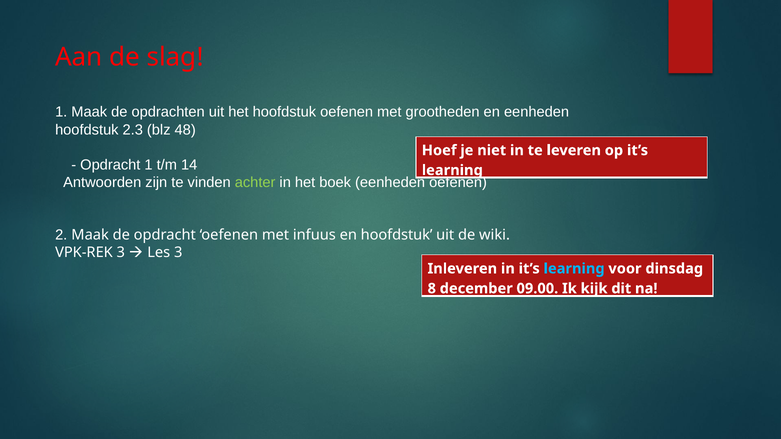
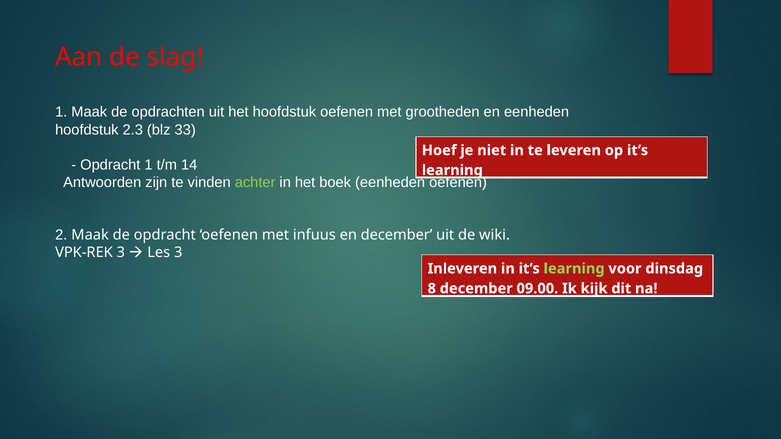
48: 48 -> 33 (185, 130)
en hoofdstuk: hoofdstuk -> december (397, 235)
learning colour: light blue -> light green (574, 269)
